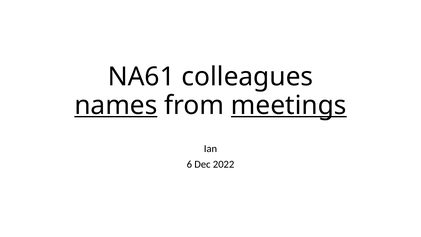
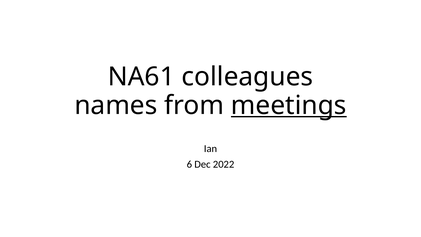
names underline: present -> none (116, 105)
